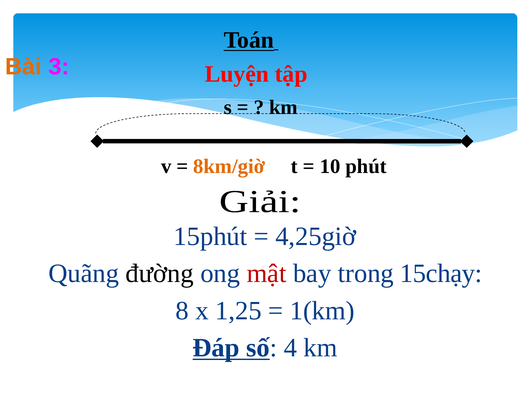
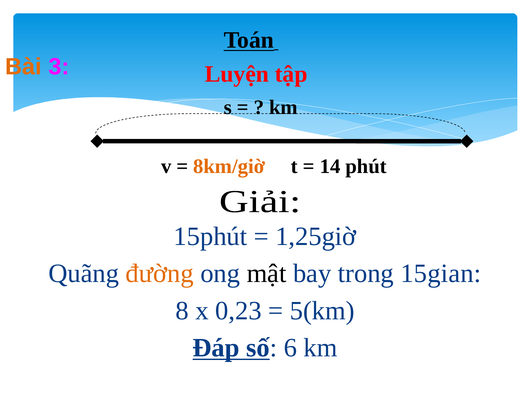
10: 10 -> 14 (330, 167)
4,25giờ: 4,25giờ -> 1,25giờ (316, 237)
đường colour: black -> orange (160, 274)
mật colour: red -> black (267, 274)
15chạy: 15chạy -> 15gian (441, 274)
1,25: 1,25 -> 0,23 (238, 311)
1(km: 1(km -> 5(km (322, 311)
4: 4 -> 6 (290, 348)
